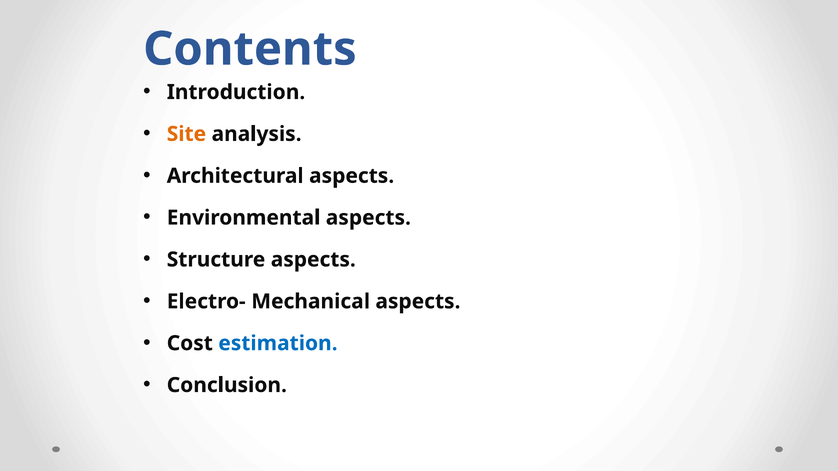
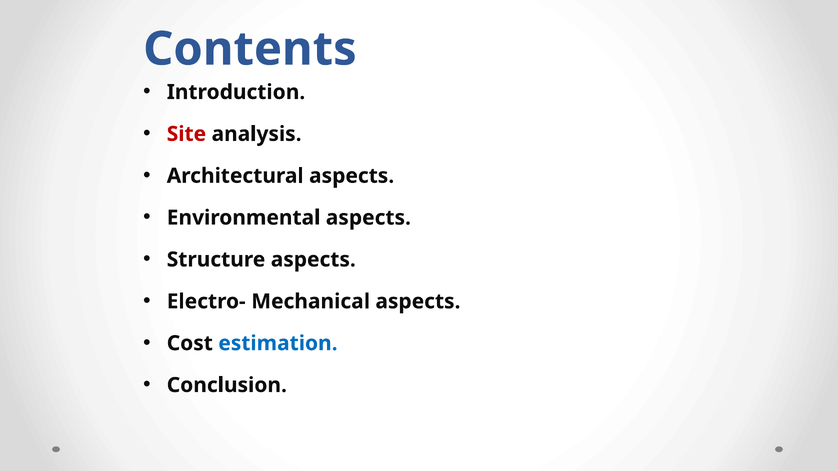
Site colour: orange -> red (186, 134)
